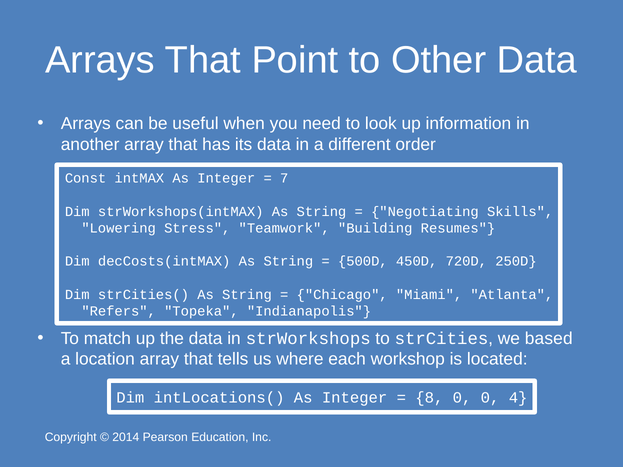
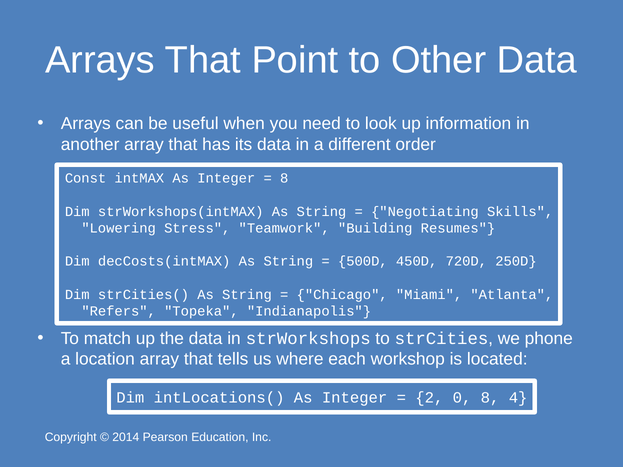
7: 7 -> 8 (284, 178)
based: based -> phone (549, 339)
8: 8 -> 2 (429, 398)
0 0: 0 -> 8 (490, 398)
